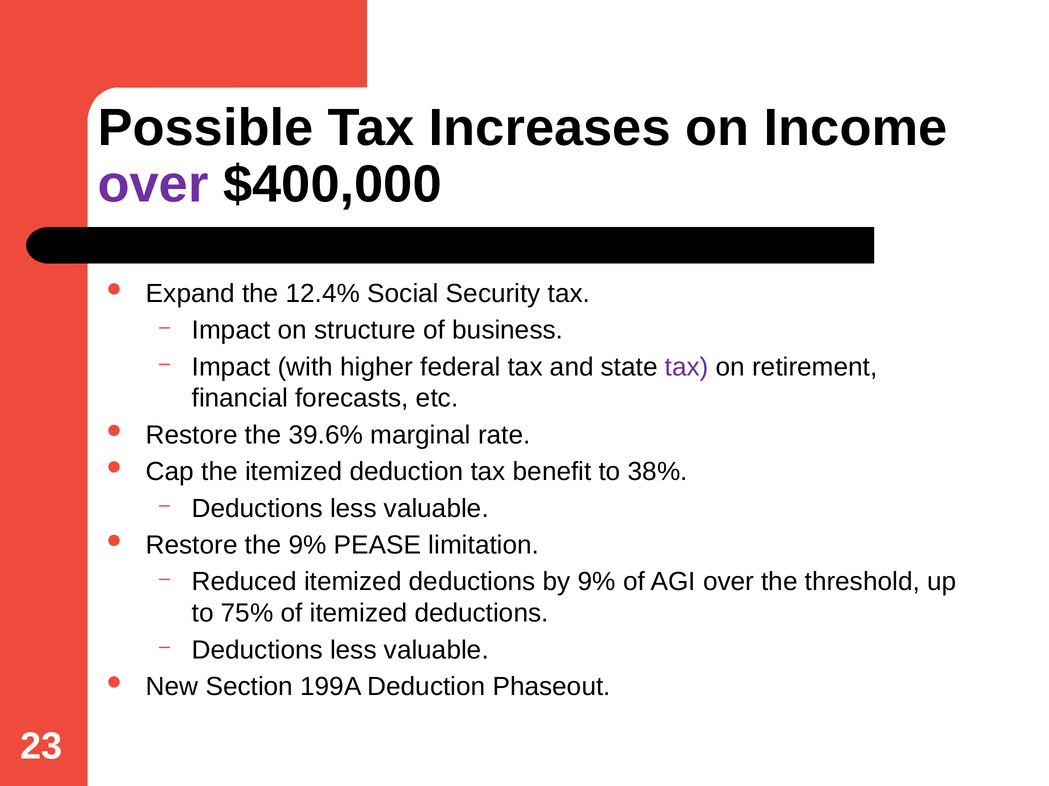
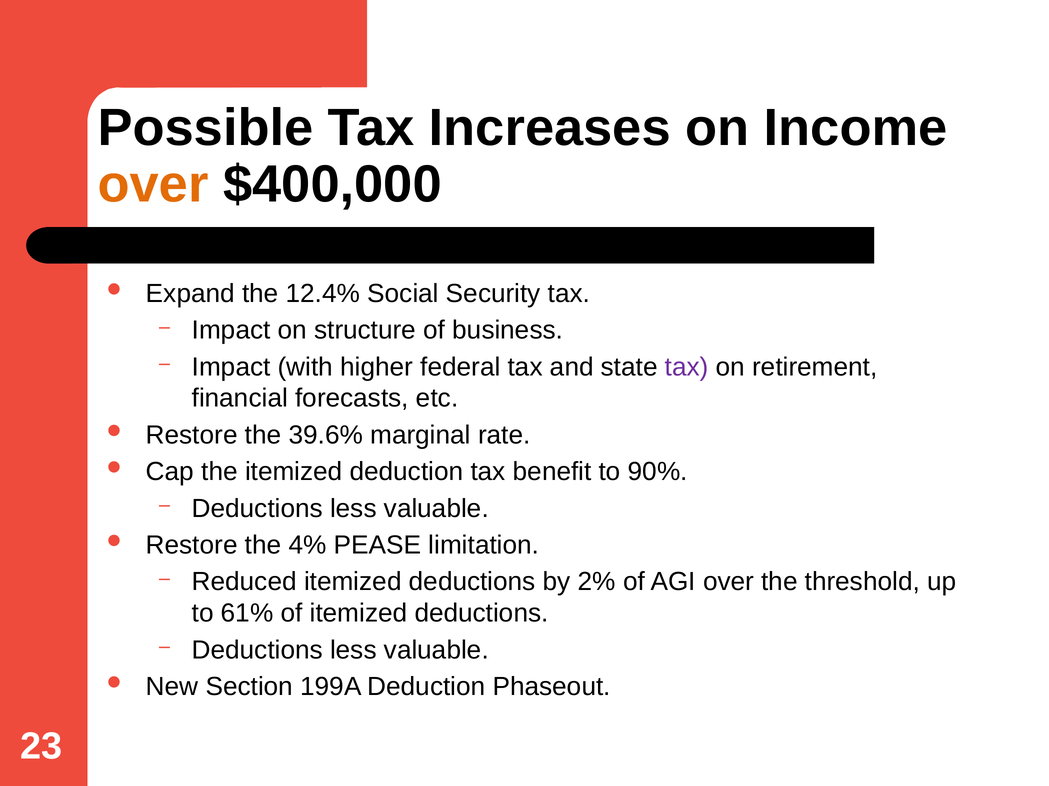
over colour: purple -> orange (153, 185)
38%: 38% -> 90% (658, 472)
the 9%: 9% -> 4% (308, 546)
by 9%: 9% -> 2% (597, 582)
75%: 75% -> 61% (247, 614)
